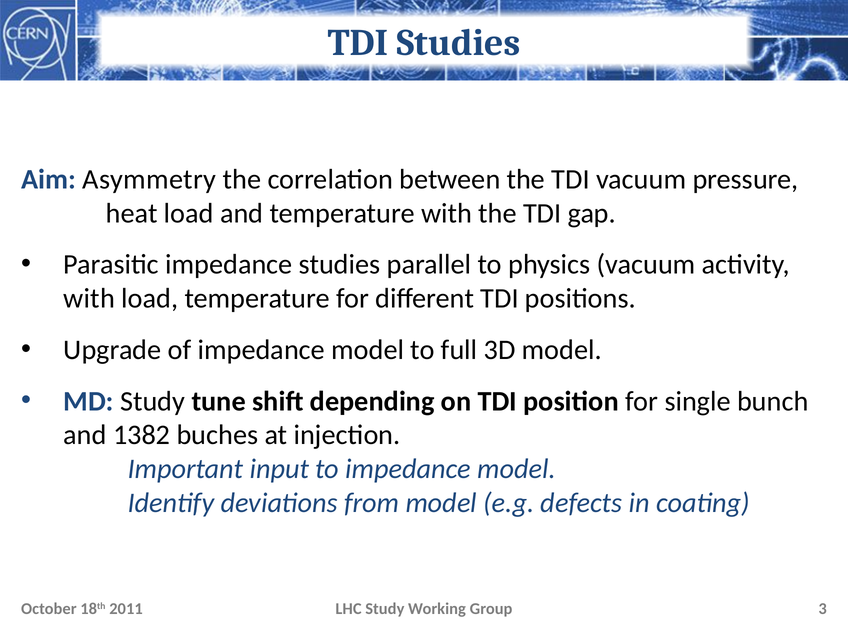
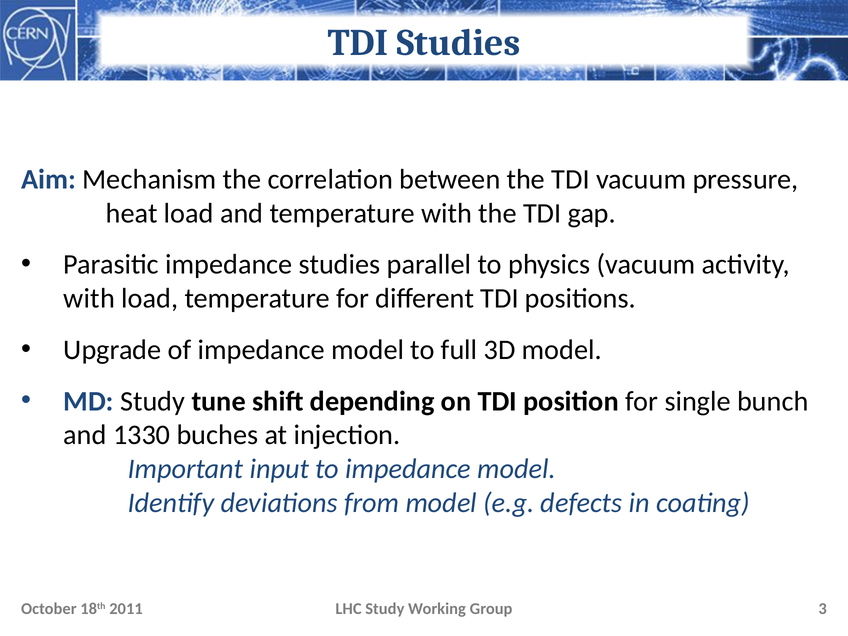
Asymmetry: Asymmetry -> Mechanism (149, 179)
1382: 1382 -> 1330 (142, 435)
